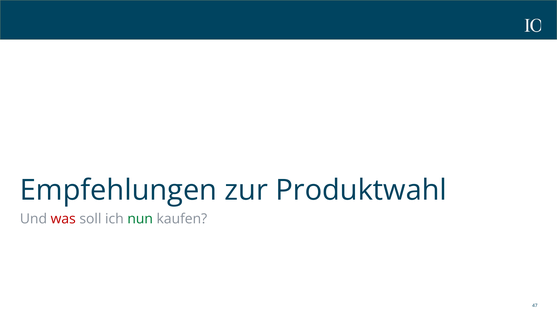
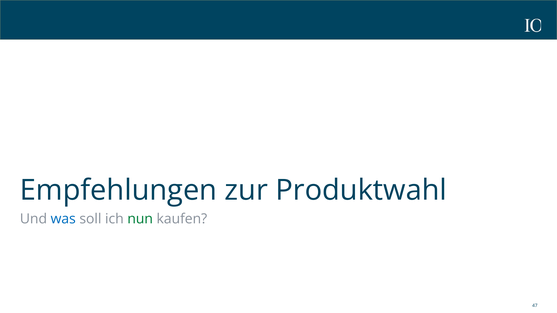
was colour: red -> blue (63, 219)
